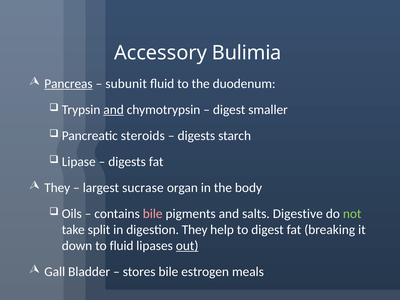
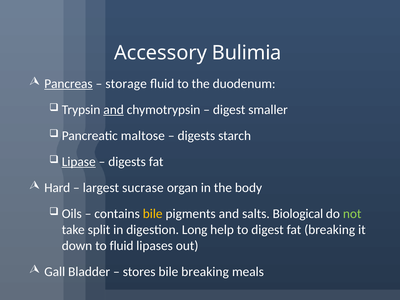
subunit: subunit -> storage (126, 84)
steroids: steroids -> maltose (143, 136)
Lipase underline: none -> present (79, 162)
They: They -> Hard (57, 188)
bile colour: pink -> yellow (153, 214)
Digestive: Digestive -> Biological (298, 214)
digestion They: They -> Long (195, 230)
out underline: present -> none (187, 246)
bile estrogen: estrogen -> breaking (205, 272)
